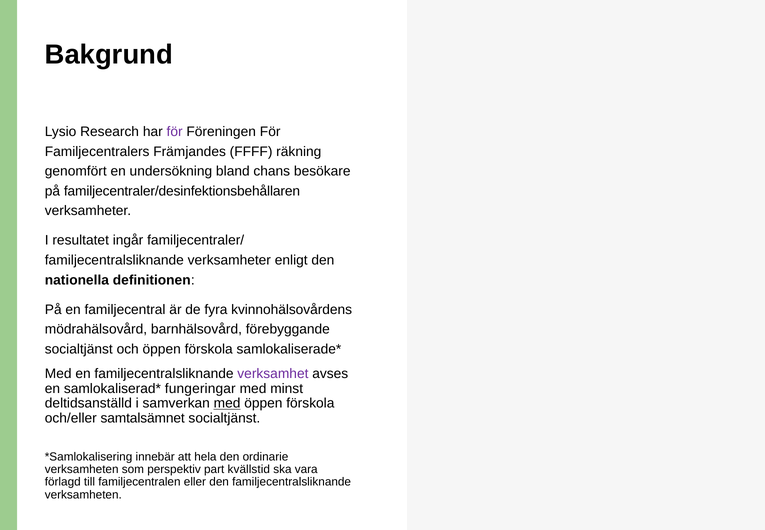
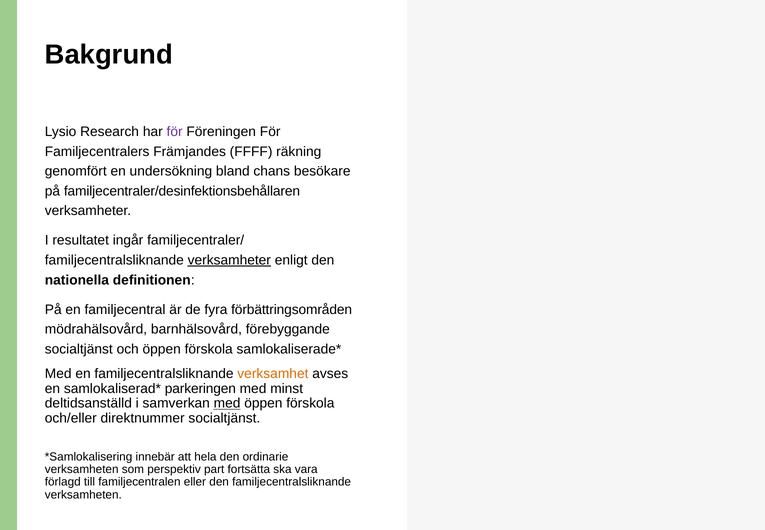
verksamheter underline: none -> present (229, 260)
kvinnohälsovårdens: kvinnohälsovårdens -> förbättringsområden (292, 309)
verksamhet colour: purple -> orange (273, 373)
fungeringar: fungeringar -> parkeringen (200, 388)
samtalsämnet: samtalsämnet -> direktnummer (143, 418)
kvällstid: kvällstid -> fortsätta (249, 469)
